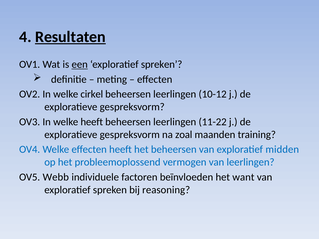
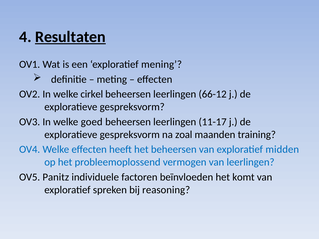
een underline: present -> none (80, 65)
spreken: spreken -> mening (162, 65)
10-12: 10-12 -> 66-12 (213, 94)
welke heeft: heeft -> goed (92, 122)
11-22: 11-22 -> 11-17 (213, 122)
Webb: Webb -> Panitz (56, 177)
want: want -> komt (243, 177)
